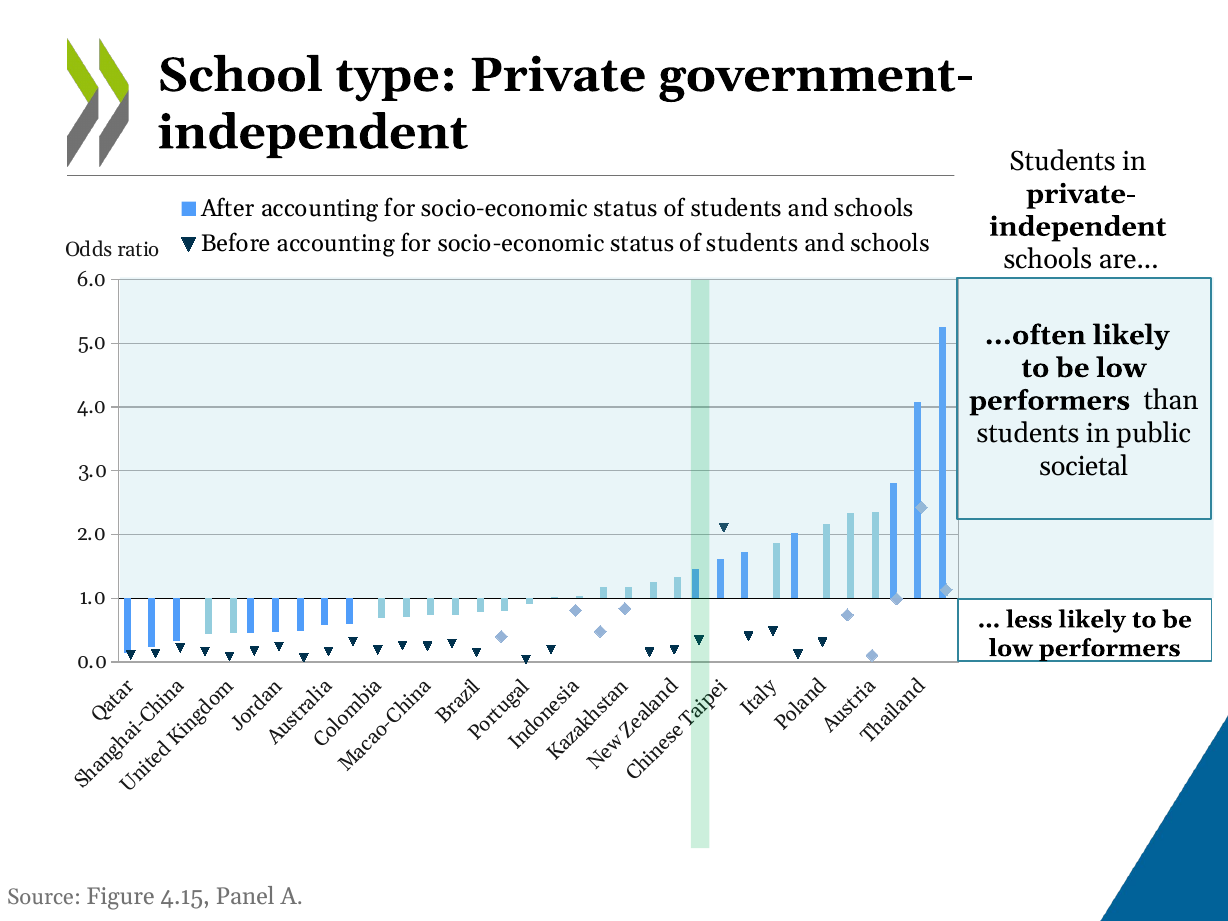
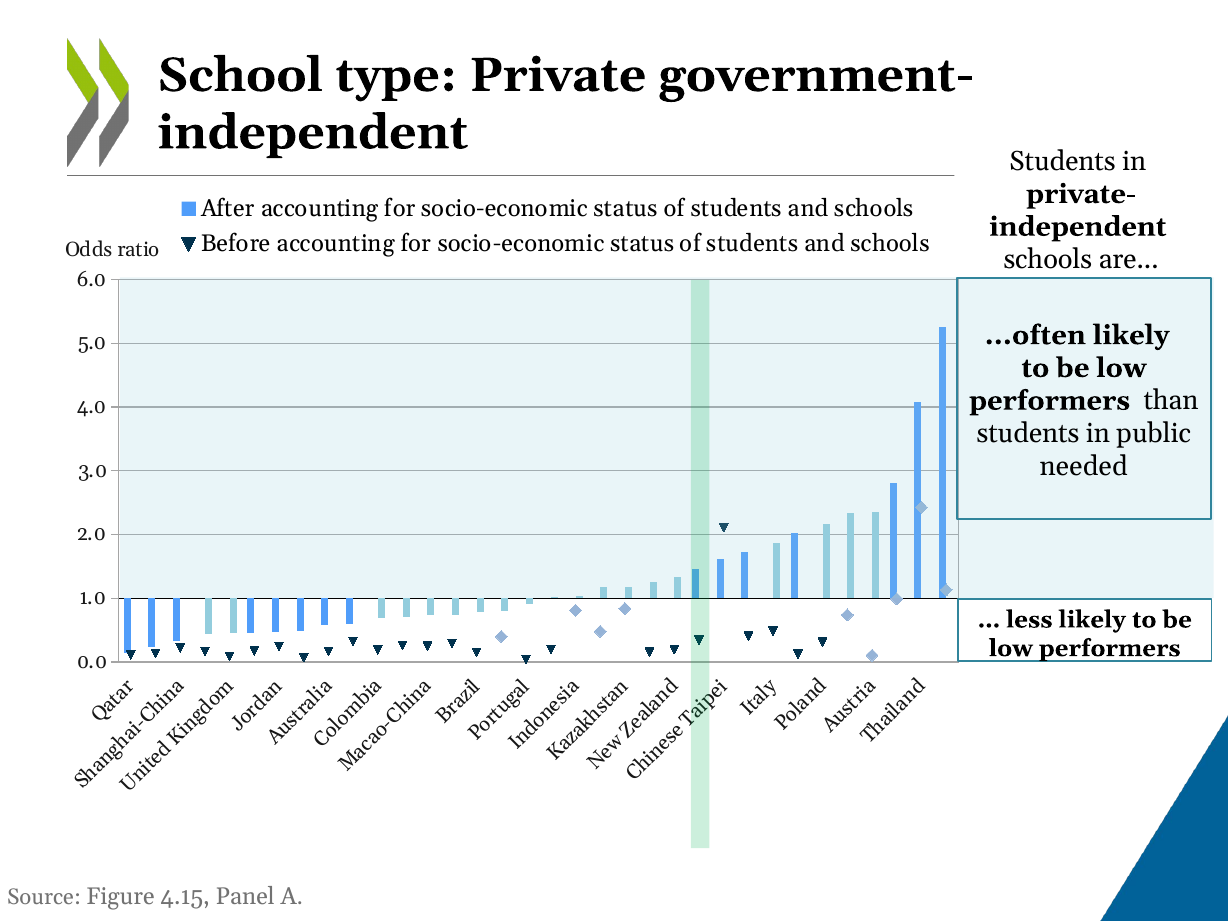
societal: societal -> needed (1084, 466)
